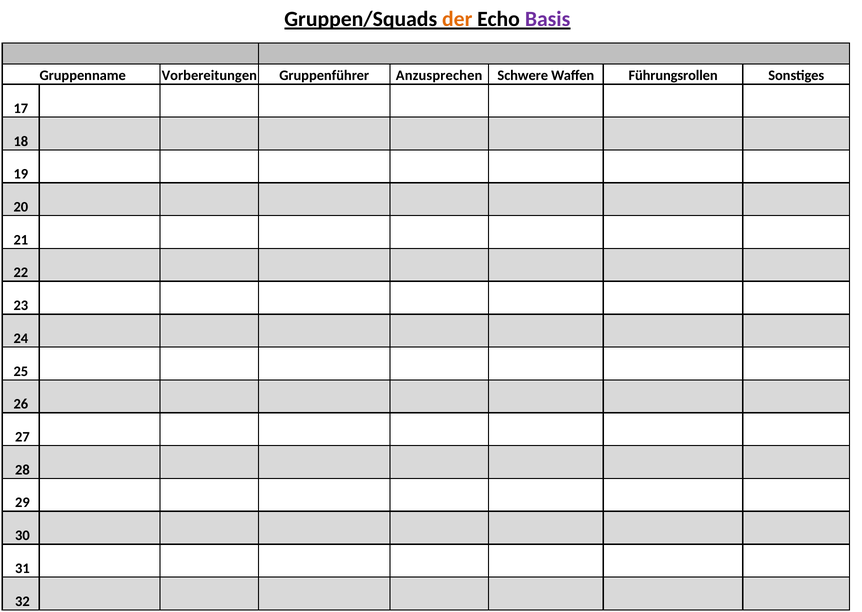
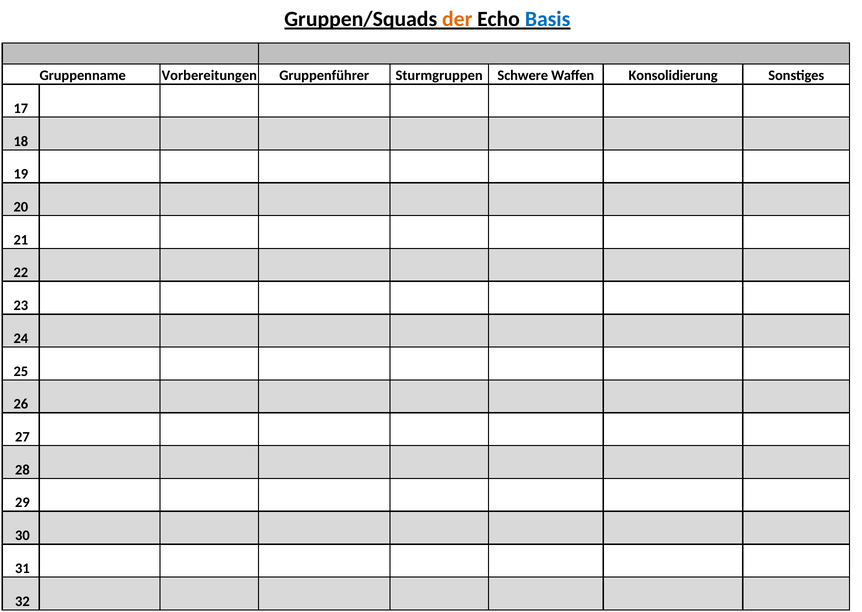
Basis colour: purple -> blue (548, 19)
Anzusprechen: Anzusprechen -> Sturmgruppen (439, 76)
Führungsrollen: Führungsrollen -> Konsolidierung (673, 76)
